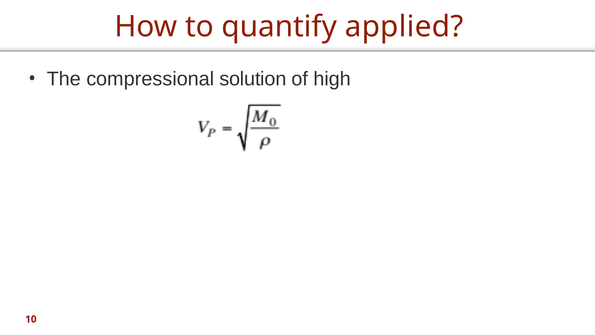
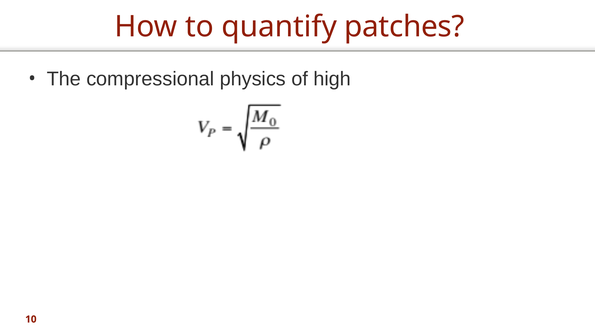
applied: applied -> patches (404, 27)
solution: solution -> physics (253, 79)
